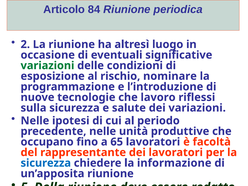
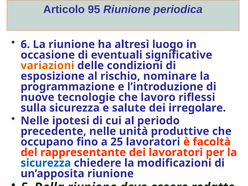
84: 84 -> 95 (94, 9)
2: 2 -> 6 (25, 44)
variazioni colour: green -> orange (47, 66)
dei variazioni: variazioni -> irregolare (197, 108)
65: 65 -> 25 (117, 142)
informazione: informazione -> modificazioni (174, 163)
